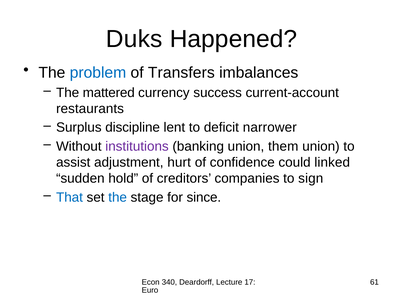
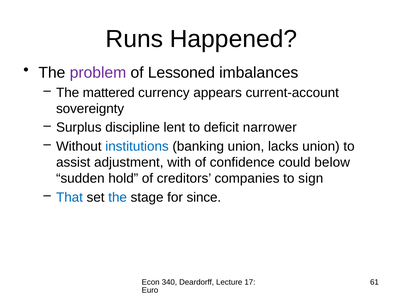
Duks: Duks -> Runs (134, 39)
problem colour: blue -> purple (98, 73)
Transfers: Transfers -> Lessoned (181, 73)
success: success -> appears (218, 93)
restaurants: restaurants -> sovereignty (90, 109)
institutions colour: purple -> blue (137, 146)
them: them -> lacks (283, 146)
hurt: hurt -> with (179, 163)
linked: linked -> below (332, 163)
